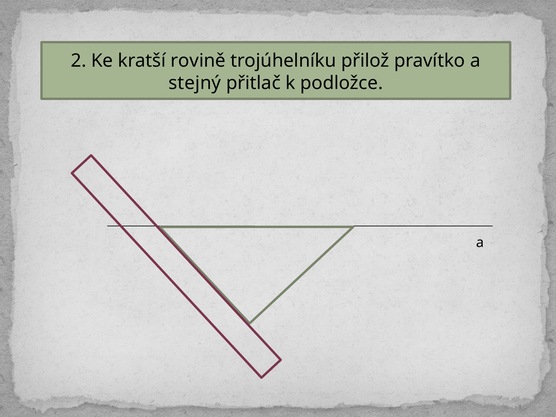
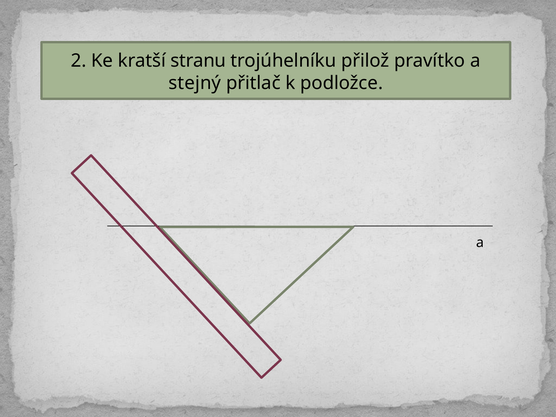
rovině: rovině -> stranu (198, 61)
